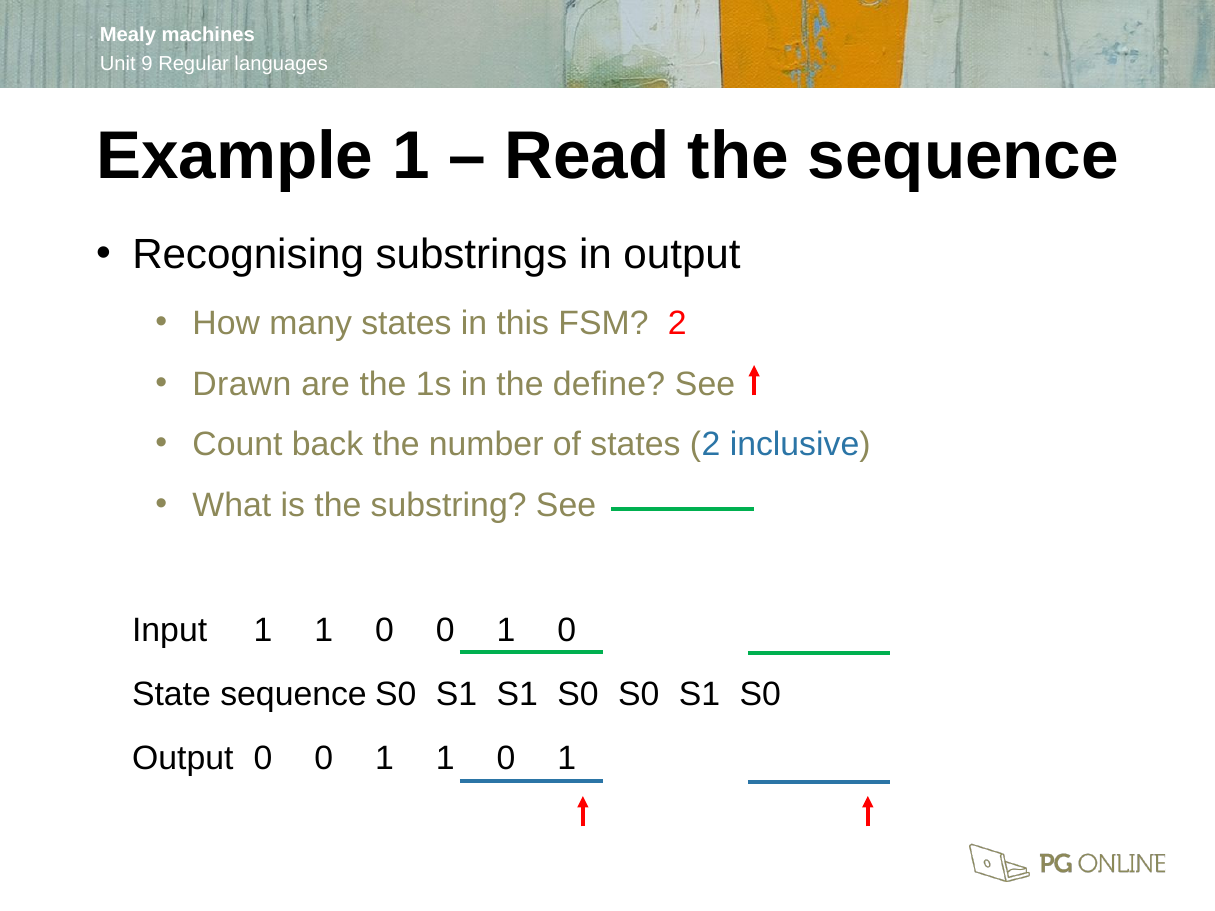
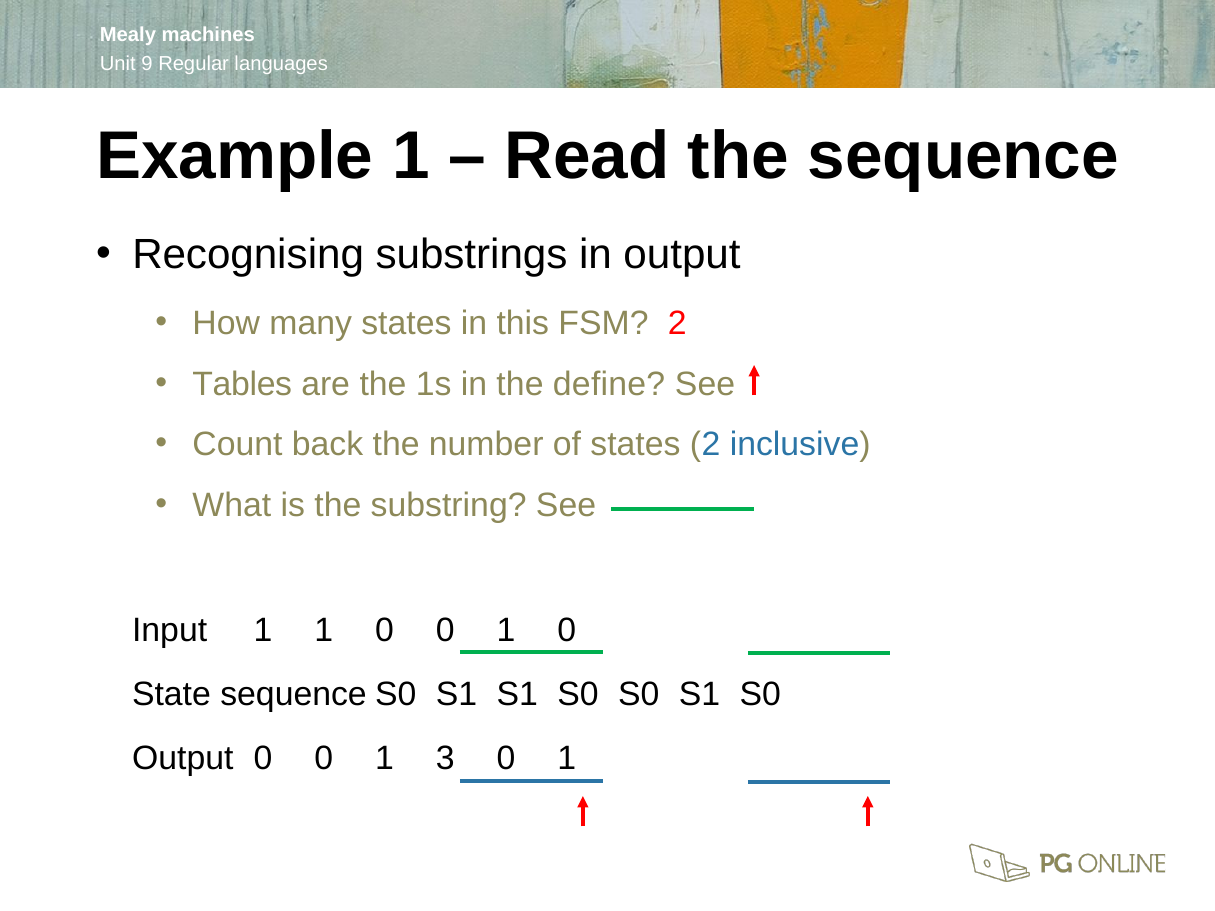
Drawn: Drawn -> Tables (242, 384)
0 1 1: 1 -> 3 (445, 759)
